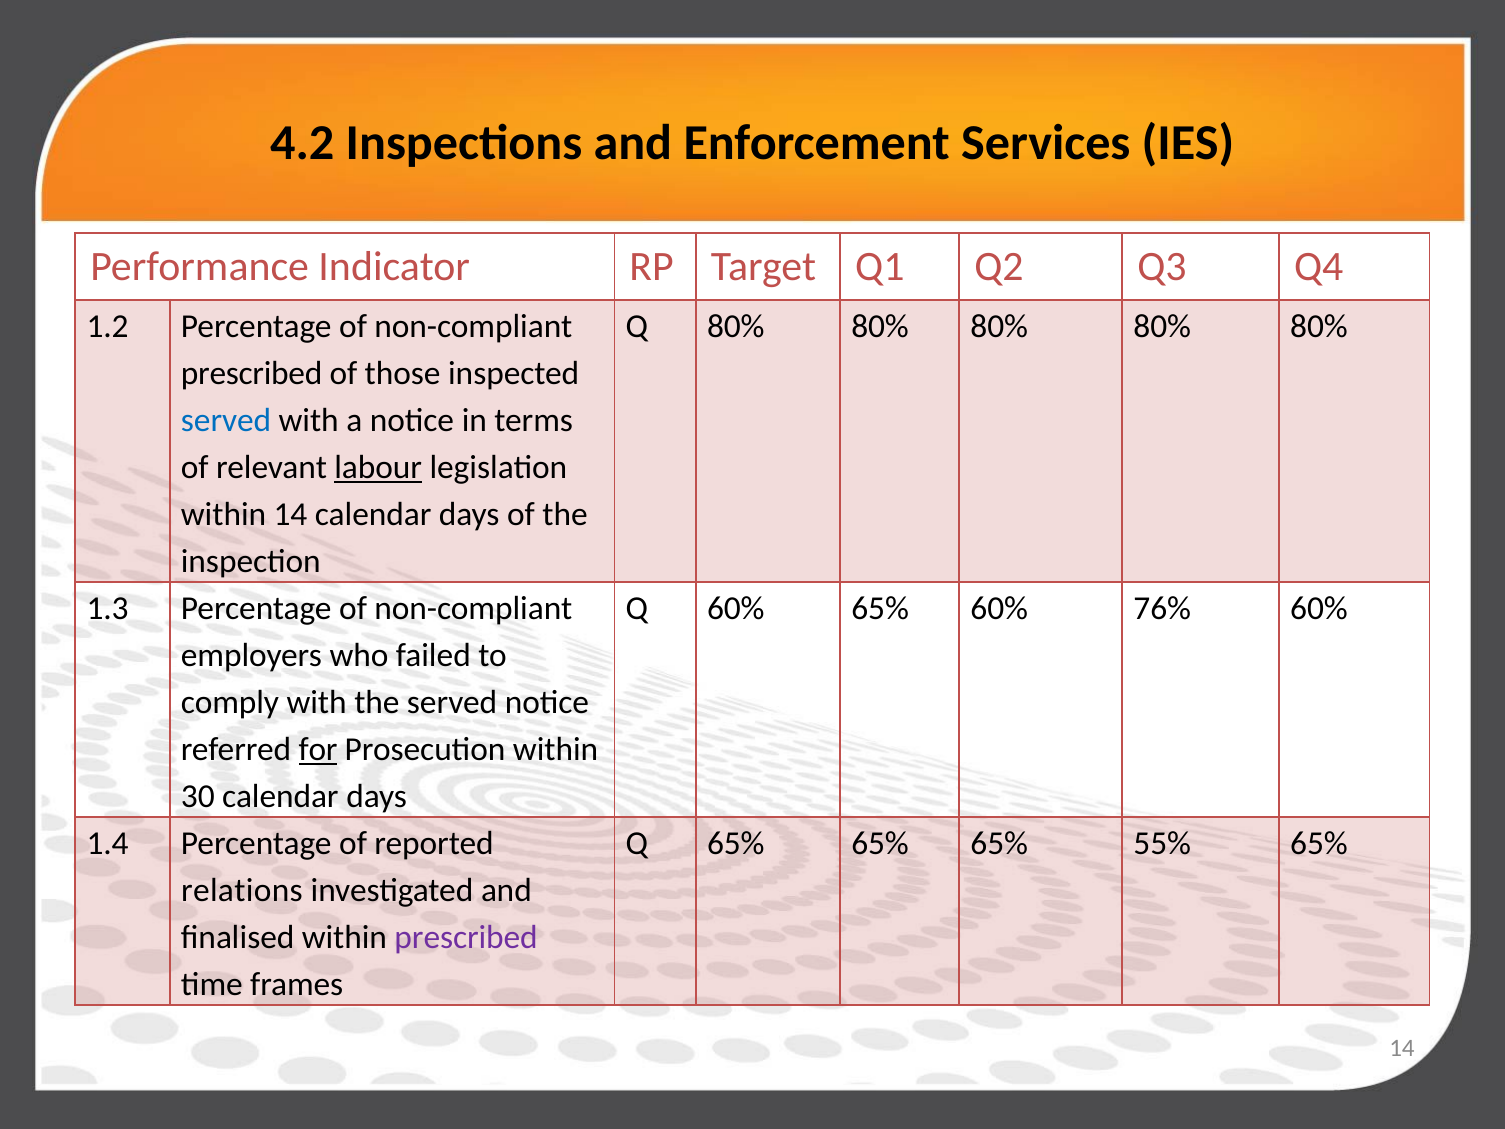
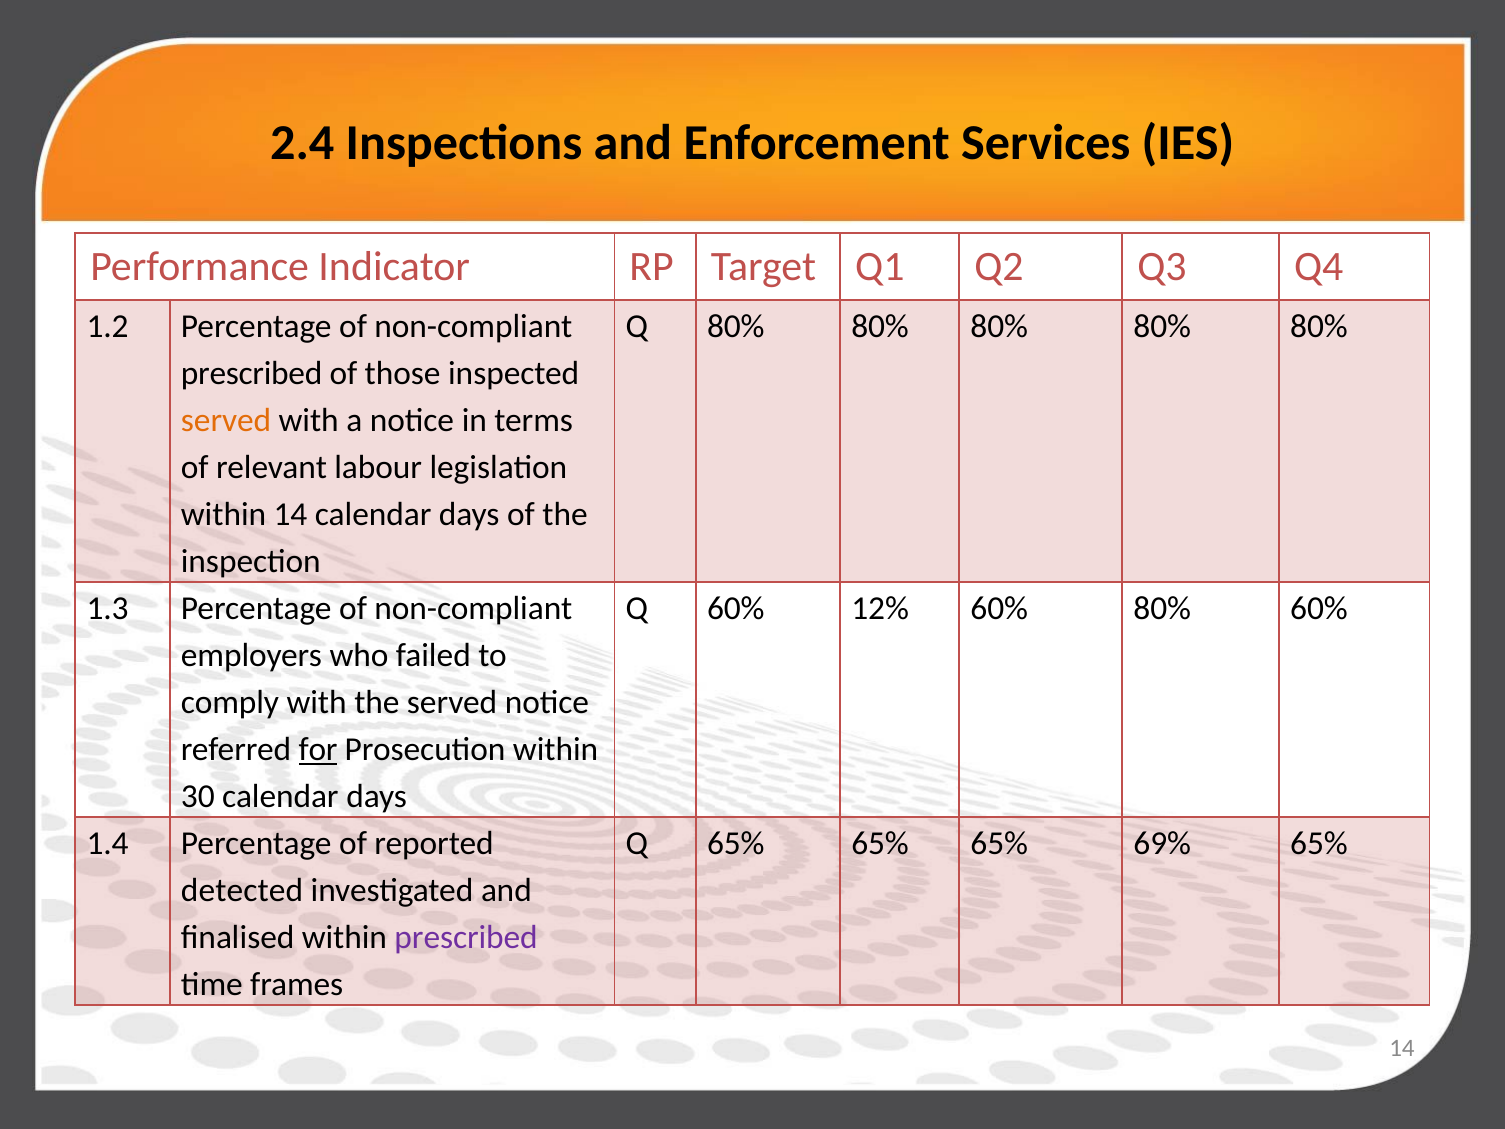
4.2: 4.2 -> 2.4 (302, 143)
served colour: blue -> orange (226, 421)
labour underline: present -> none (378, 468)
60% 65%: 65% -> 12% (880, 609)
60% 76%: 76% -> 80% (1162, 609)
55%: 55% -> 69% (1162, 844)
relations: relations -> detected (242, 891)
